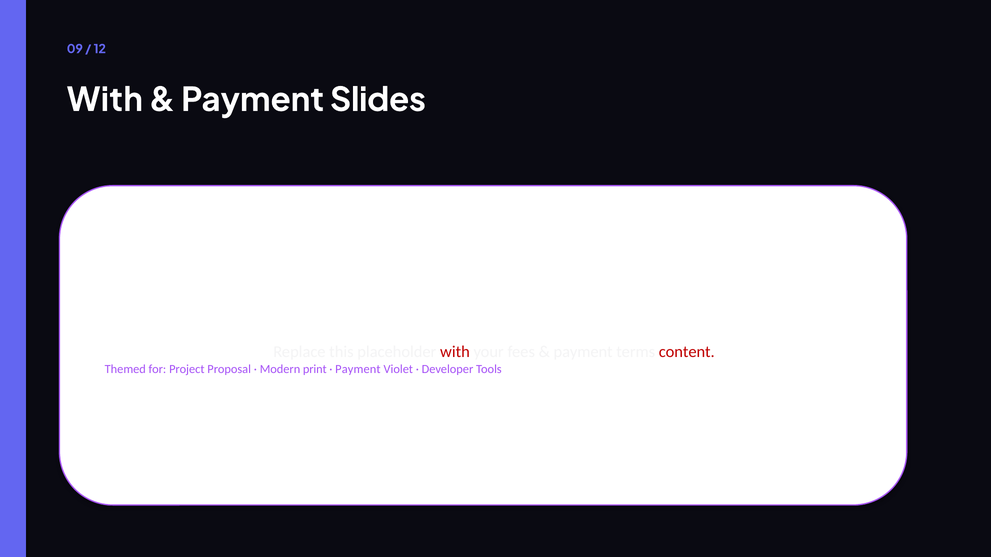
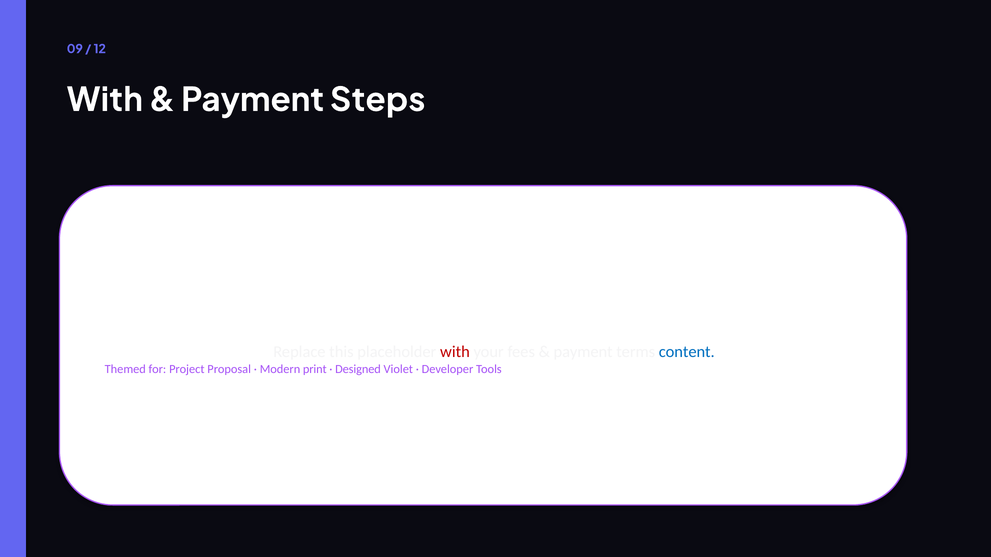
Slides: Slides -> Steps (378, 100)
content colour: red -> blue (687, 352)
Payment: Payment -> Designed (358, 369)
